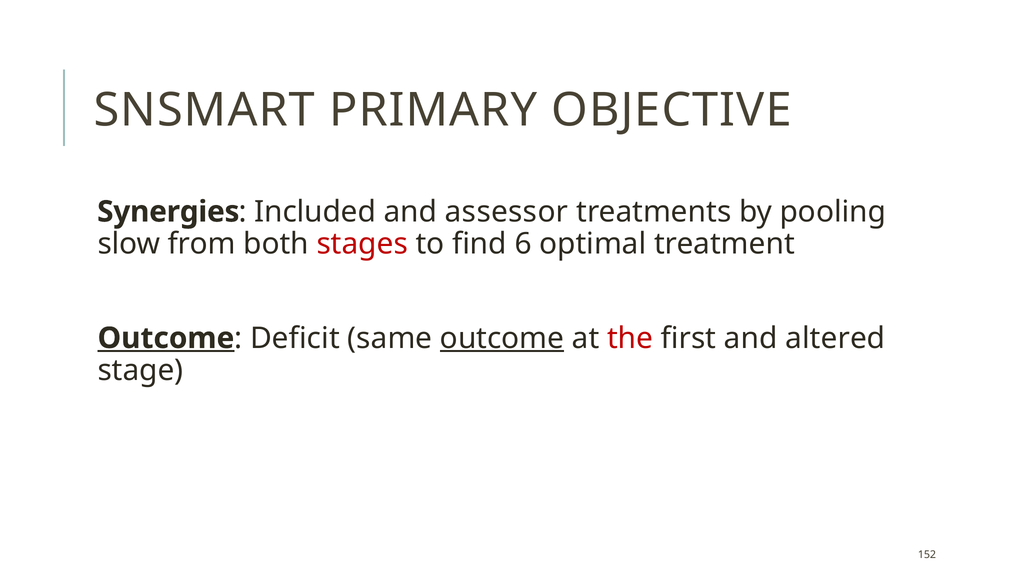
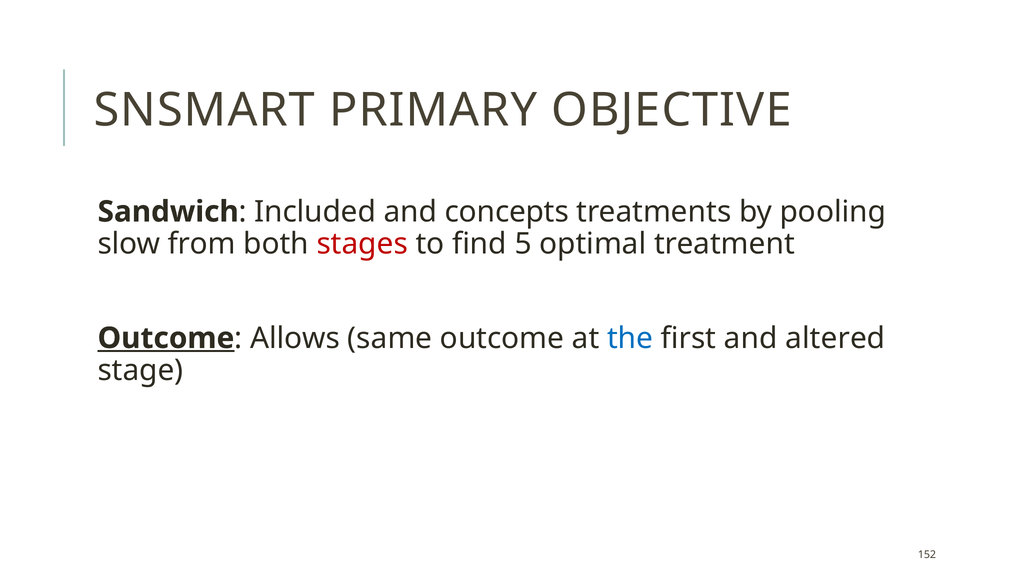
Synergies: Synergies -> Sandwich (168, 212)
assessor: assessor -> concepts (507, 212)
6: 6 -> 5 (523, 244)
Deficit: Deficit -> Allows (295, 338)
outcome underline: present -> none (502, 338)
the colour: red -> blue (630, 338)
